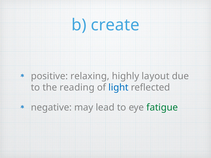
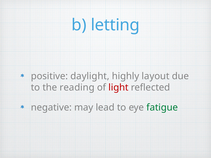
create: create -> letting (115, 25)
relaxing: relaxing -> daylight (90, 76)
light colour: blue -> red (118, 88)
